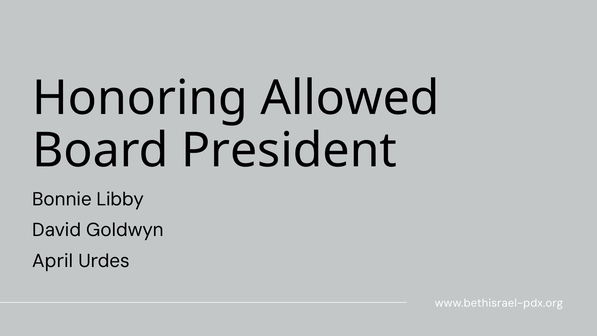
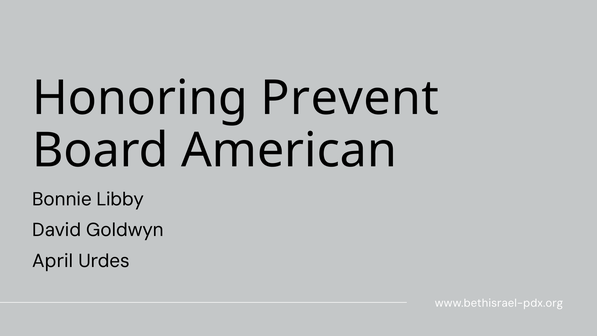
Allowed: Allowed -> Prevent (350, 98)
President: President -> American (289, 150)
